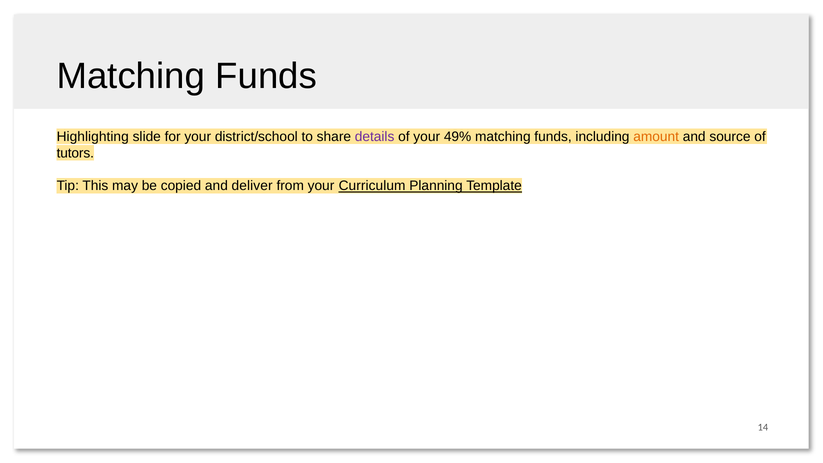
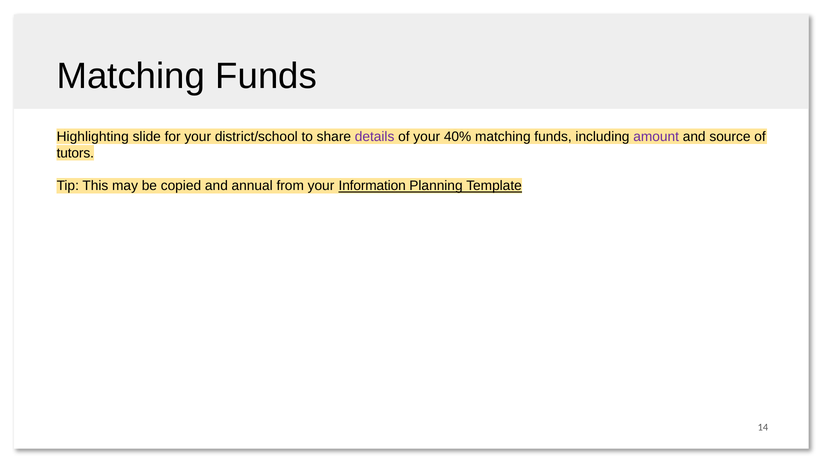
49%: 49% -> 40% (458, 137)
amount colour: orange -> purple (656, 137)
deliver: deliver -> annual (252, 186)
Curriculum: Curriculum -> Information (372, 186)
